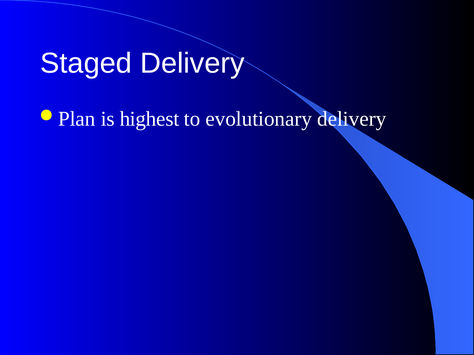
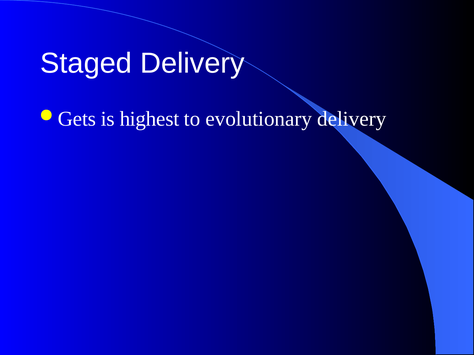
Plan: Plan -> Gets (77, 119)
